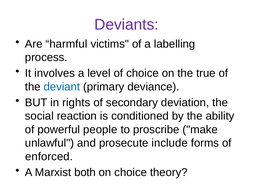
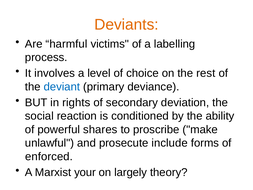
Deviants colour: purple -> orange (126, 24)
true: true -> rest (206, 73)
people: people -> shares (100, 129)
both: both -> your (85, 172)
on choice: choice -> largely (131, 172)
